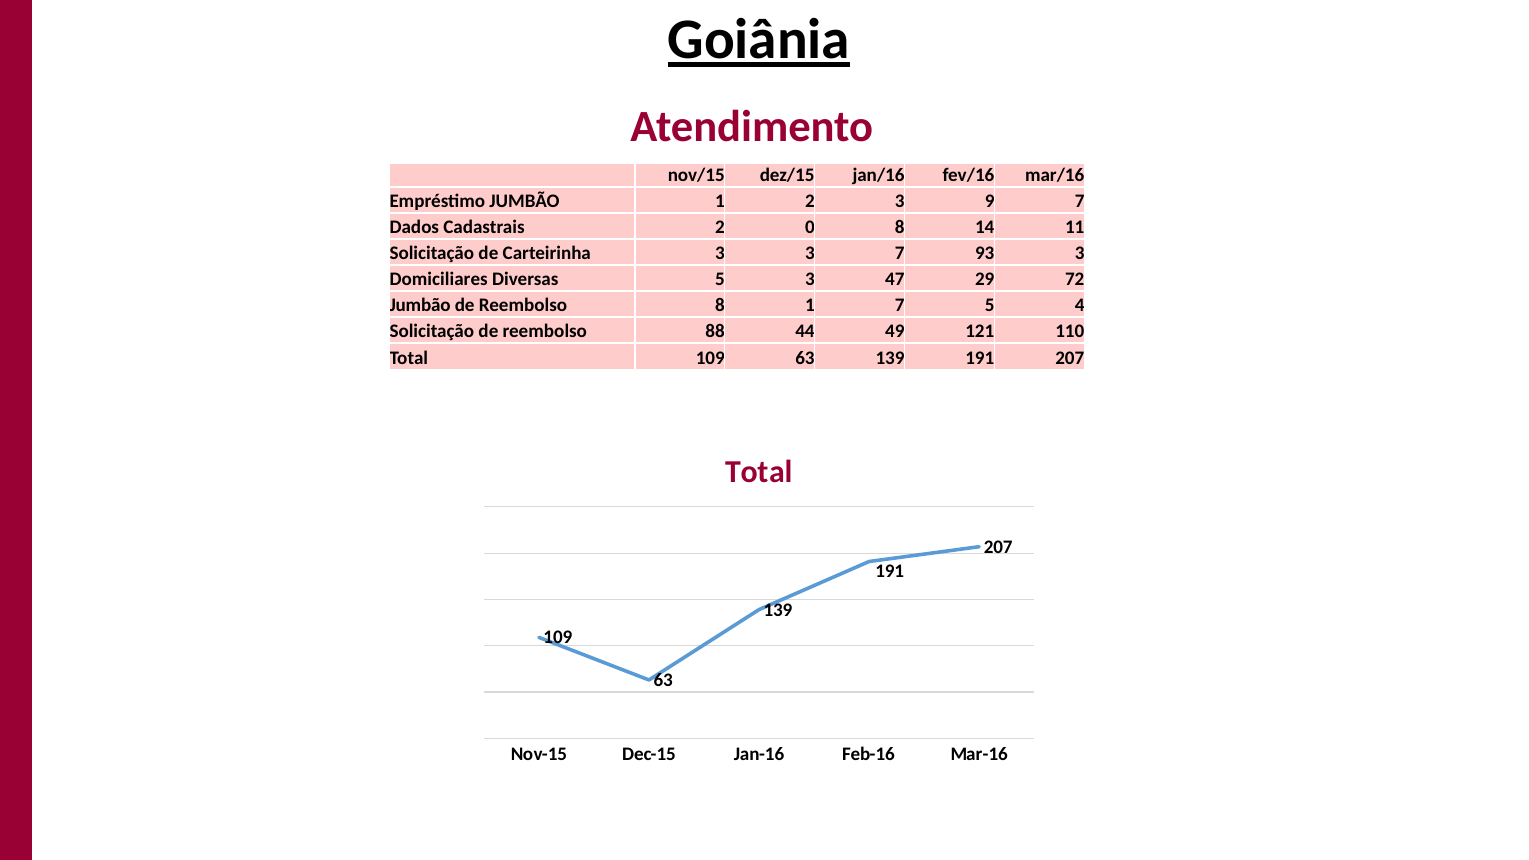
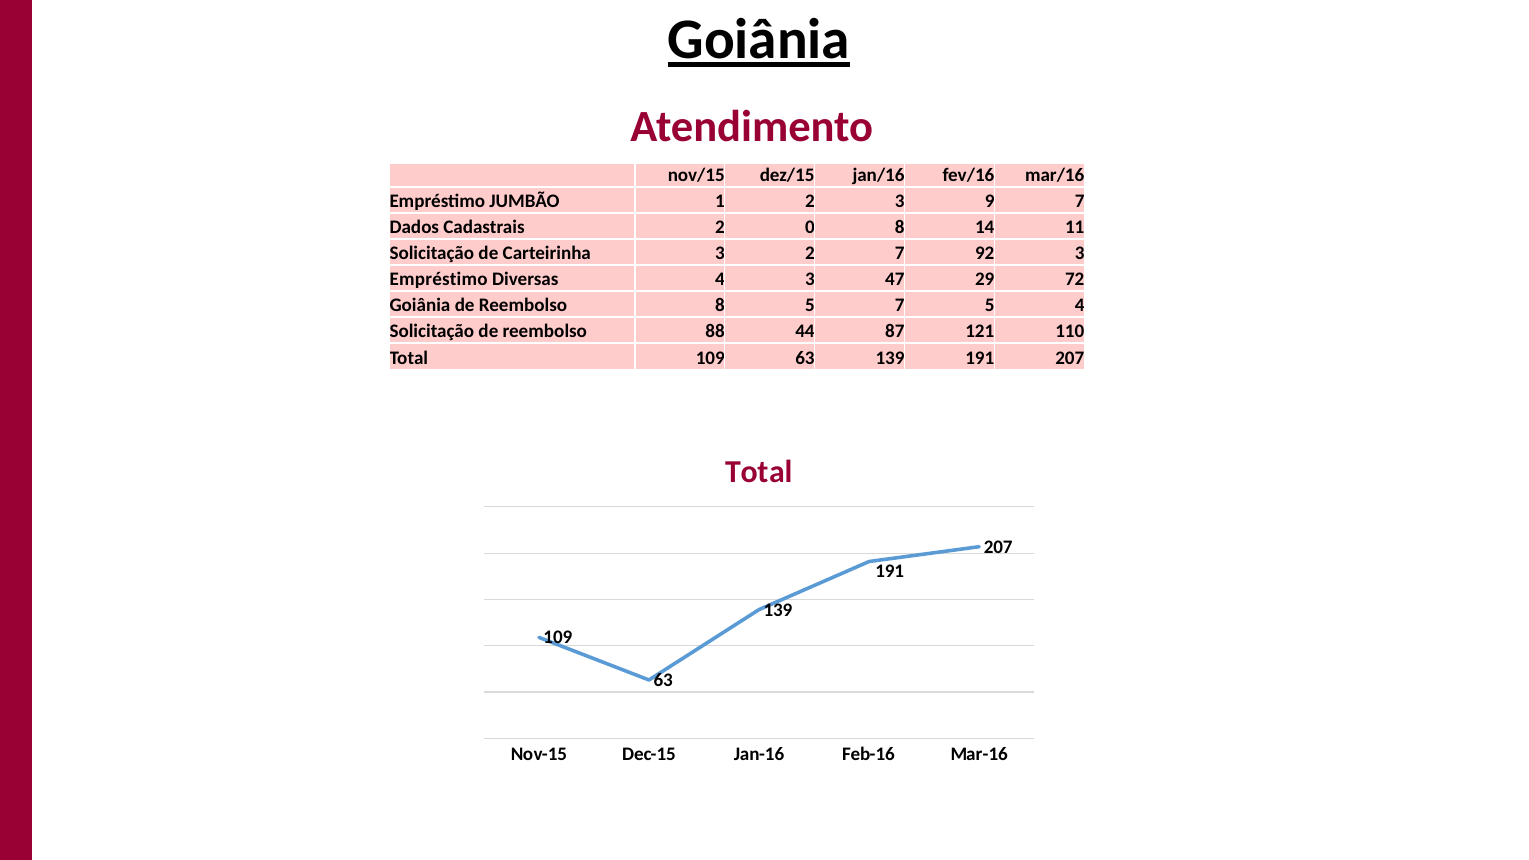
3 3: 3 -> 2 (810, 254)
93: 93 -> 92 (985, 254)
Domiciliares: Domiciliares -> Empréstimo (439, 280)
Diversas 5: 5 -> 4 (720, 280)
Jumbão: Jumbão -> Goiânia (420, 306)
8 1: 1 -> 5 (810, 306)
49: 49 -> 87 (895, 332)
